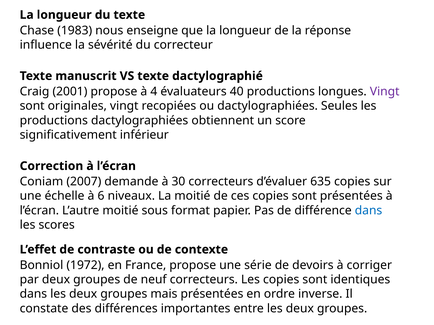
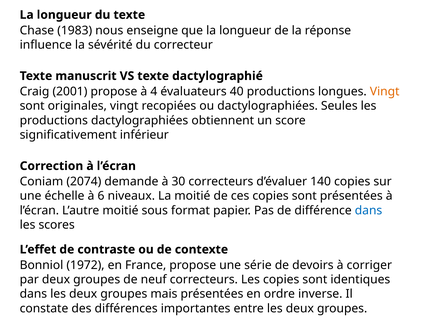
Vingt colour: purple -> orange (385, 92)
2007: 2007 -> 2074 (84, 182)
635: 635 -> 140 (321, 182)
